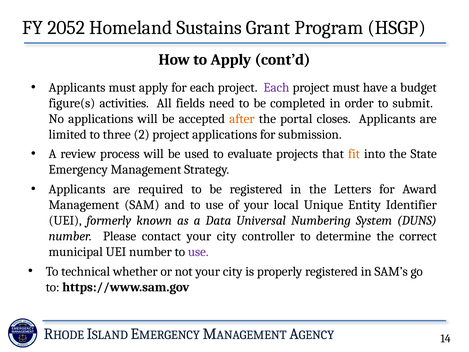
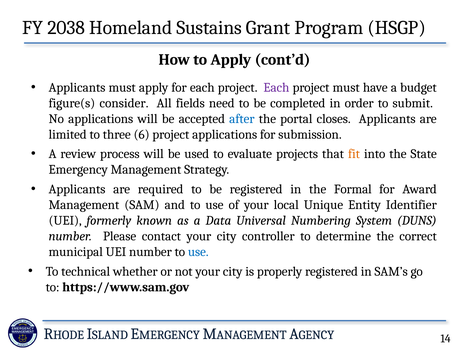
2052: 2052 -> 2038 (66, 28)
activities: activities -> consider (124, 103)
after colour: orange -> blue (242, 119)
2: 2 -> 6 (142, 134)
Letters: Letters -> Formal (353, 189)
use colour: purple -> blue (198, 252)
